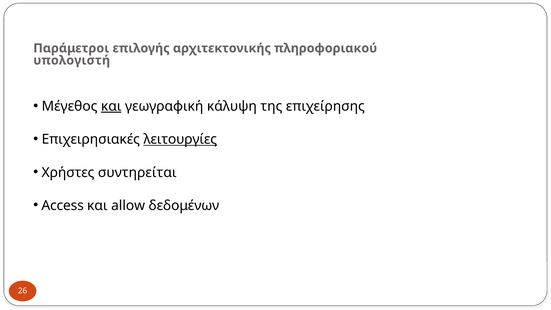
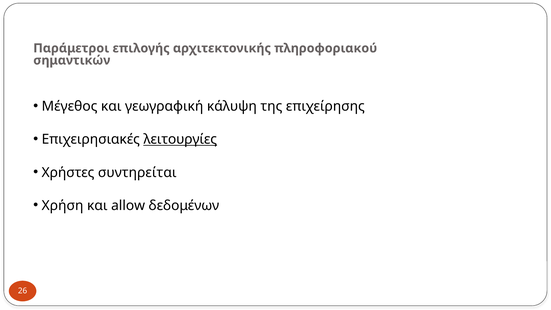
υπολογιστή: υπολογιστή -> σημαντικών (72, 60)
και underline: present -> none (111, 106)
Access: Access -> Χρήση (63, 205)
